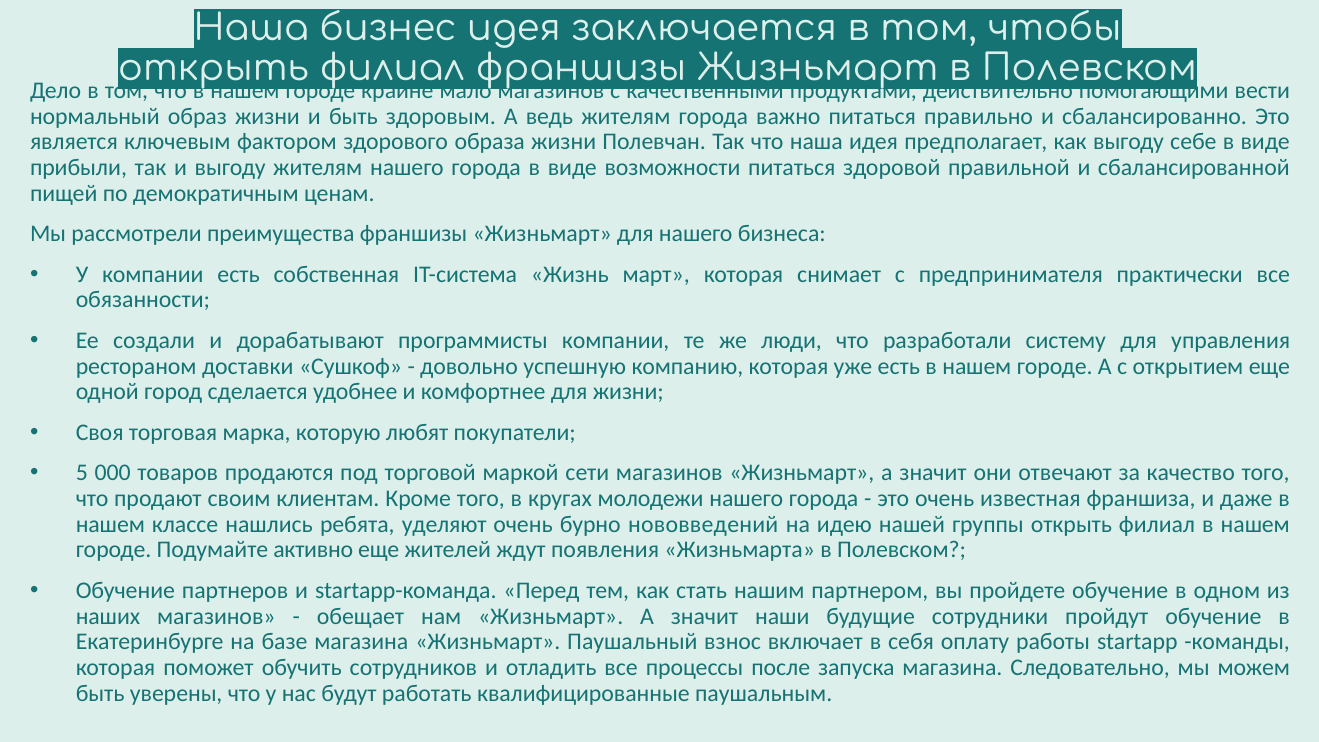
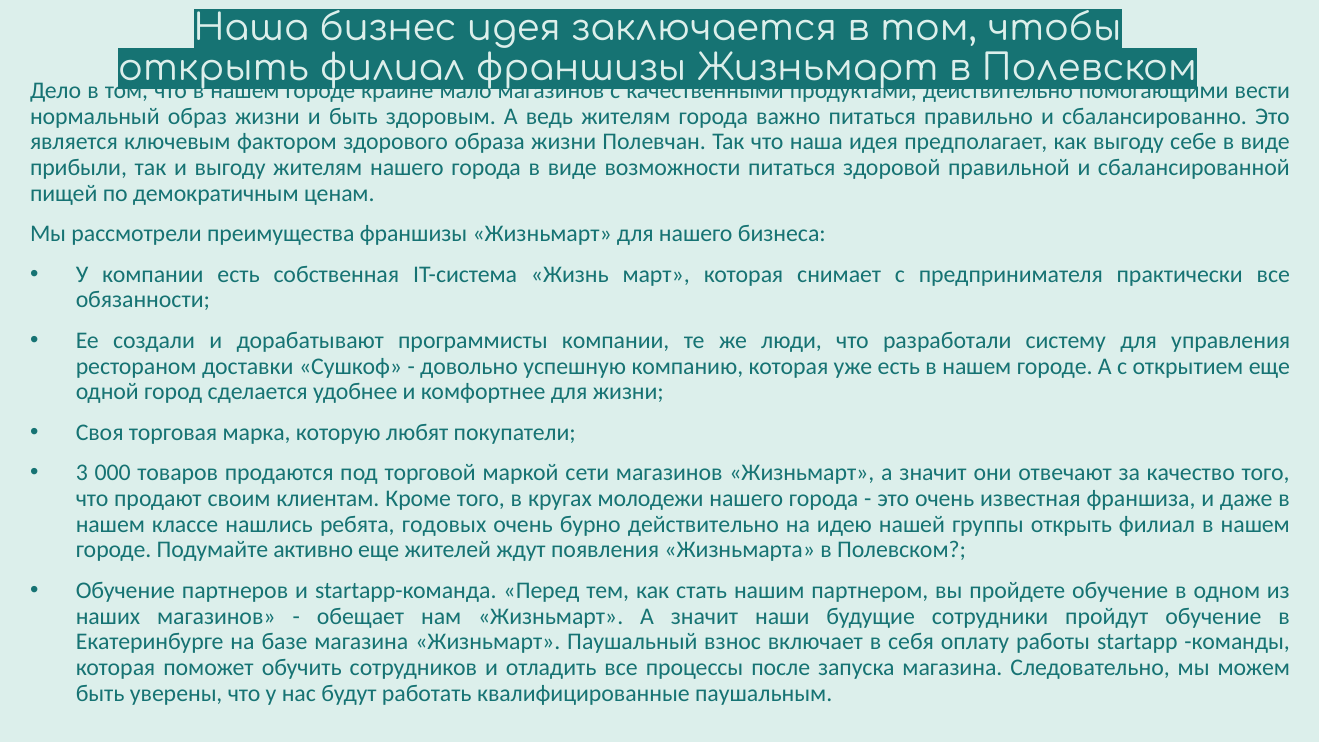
5: 5 -> 3 (82, 473)
уделяют: уделяют -> годовых (444, 524)
бурно нововведений: нововведений -> действительно (703, 524)
